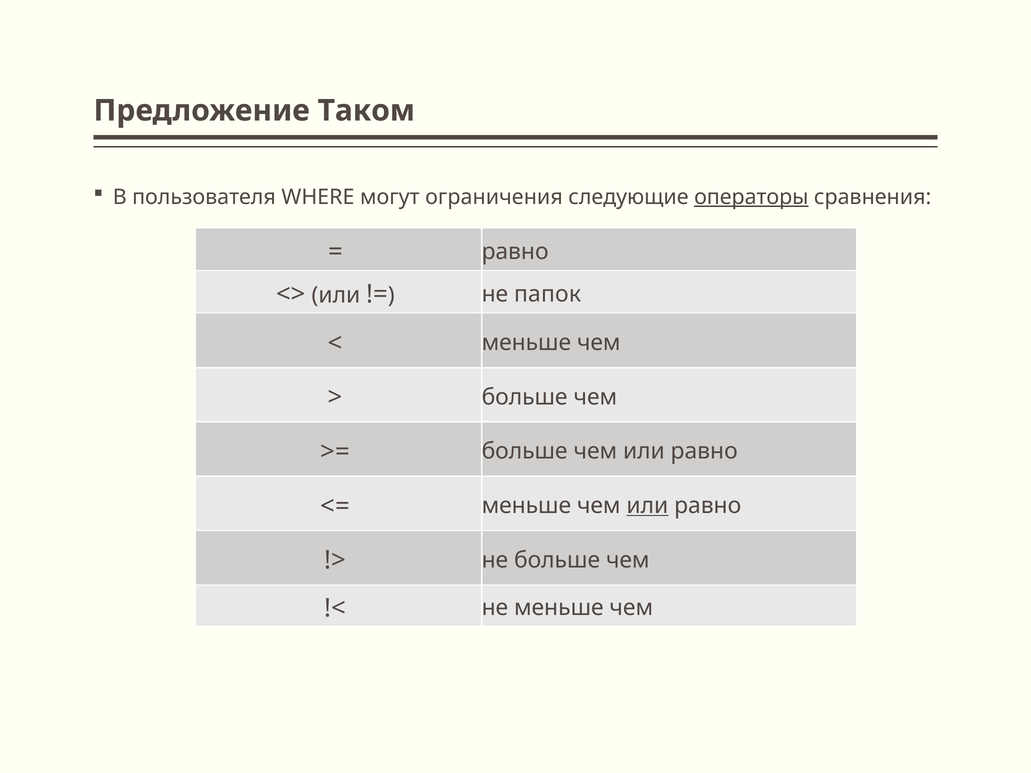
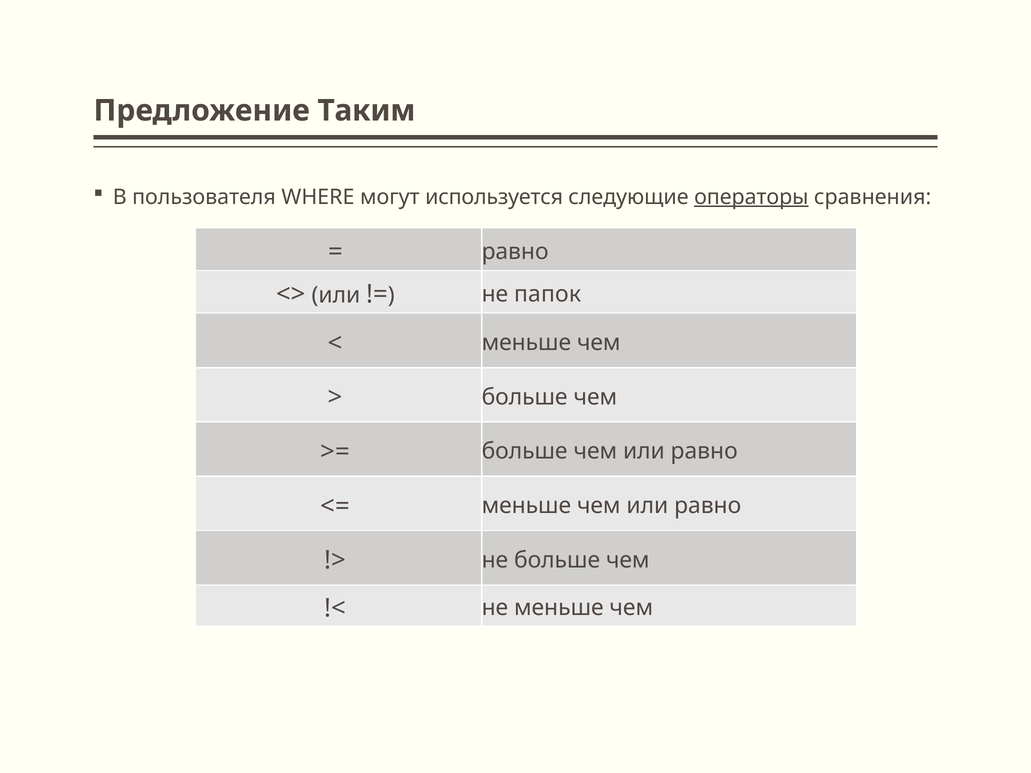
Таком: Таком -> Таким (366, 111)
ограничения: ограничения -> используется (494, 197)
или underline: present -> none (647, 506)
